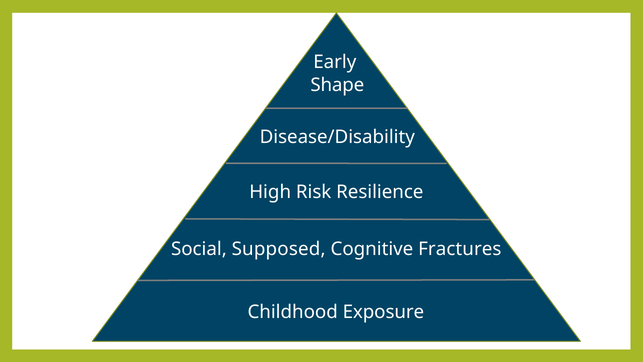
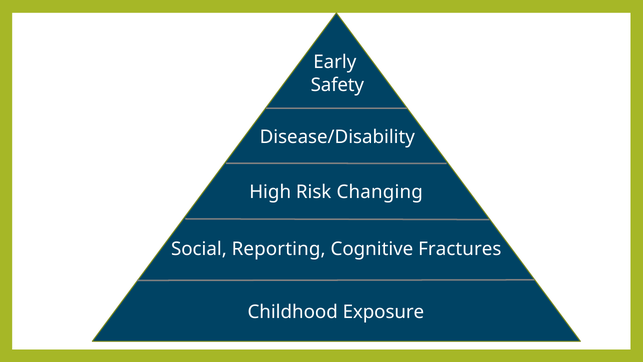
Shape: Shape -> Safety (337, 85)
Resilience: Resilience -> Changing (380, 192)
Supposed: Supposed -> Reporting (279, 249)
